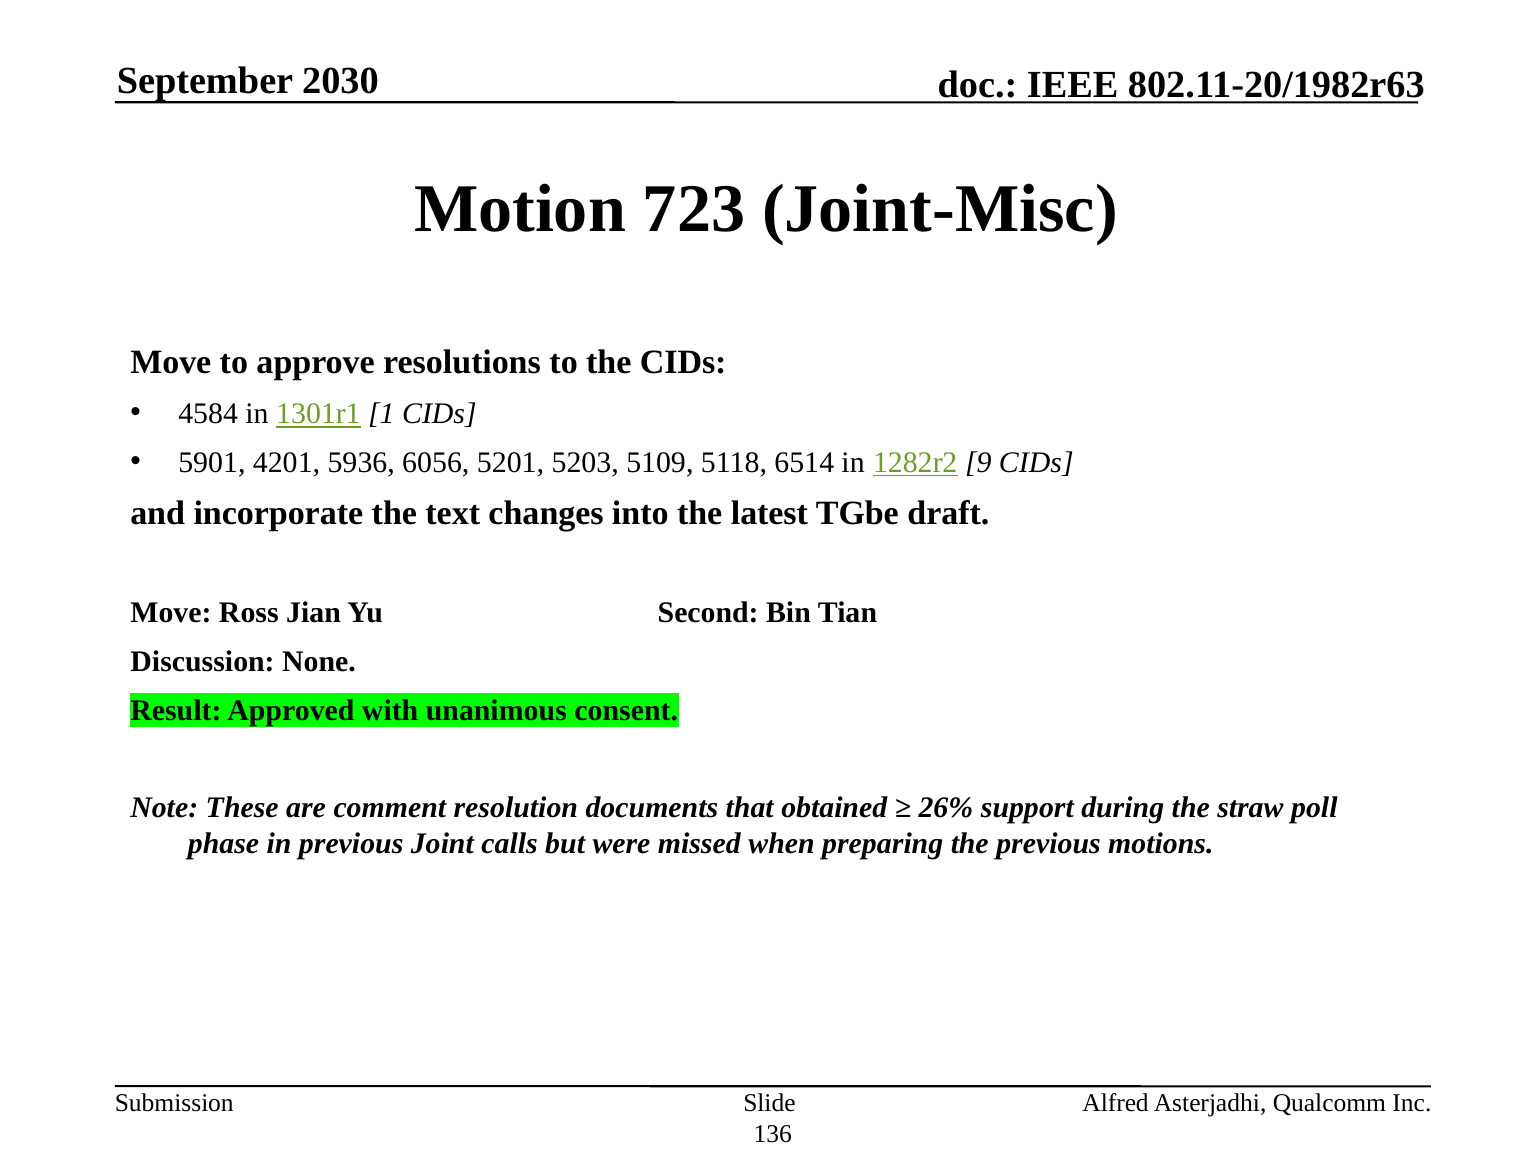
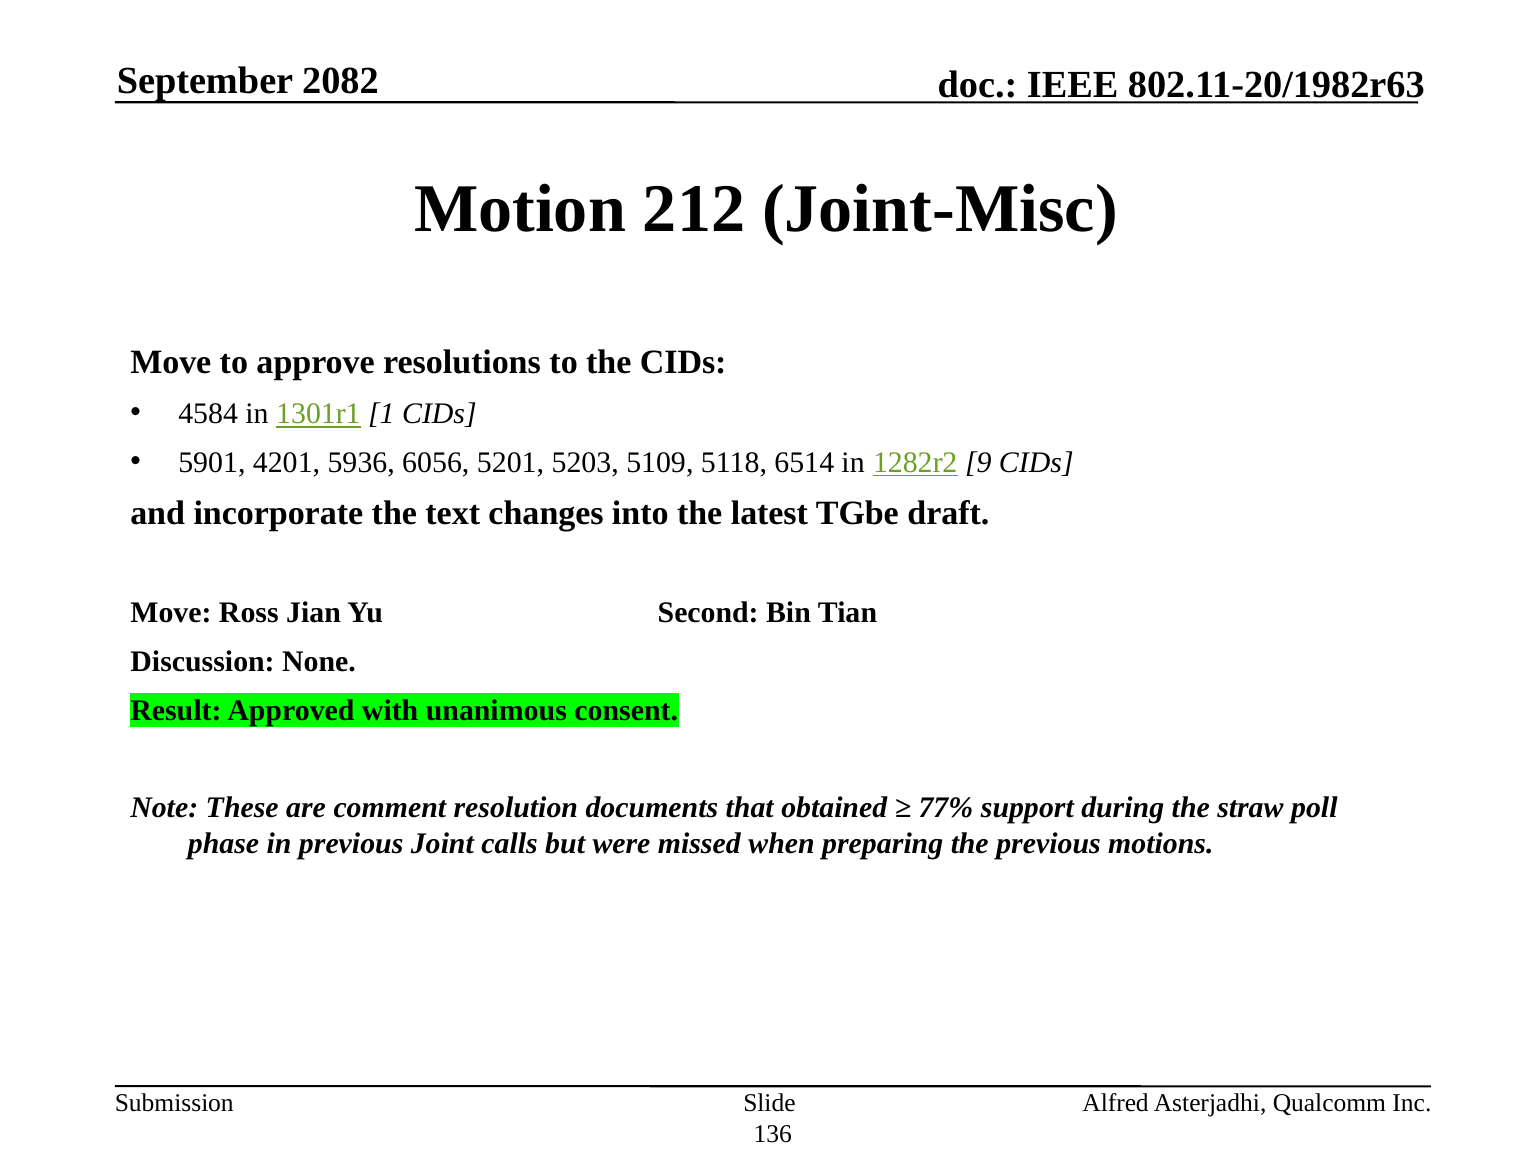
2030: 2030 -> 2082 (340, 81)
723: 723 -> 212 (694, 209)
26%: 26% -> 77% (946, 807)
